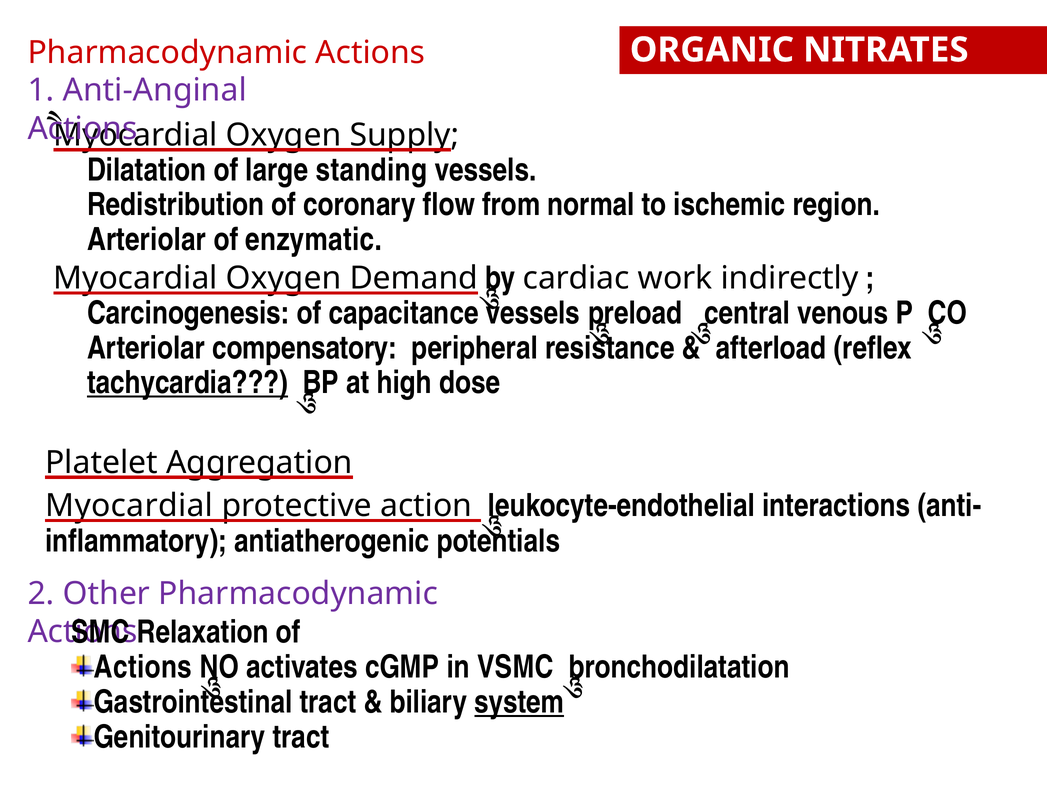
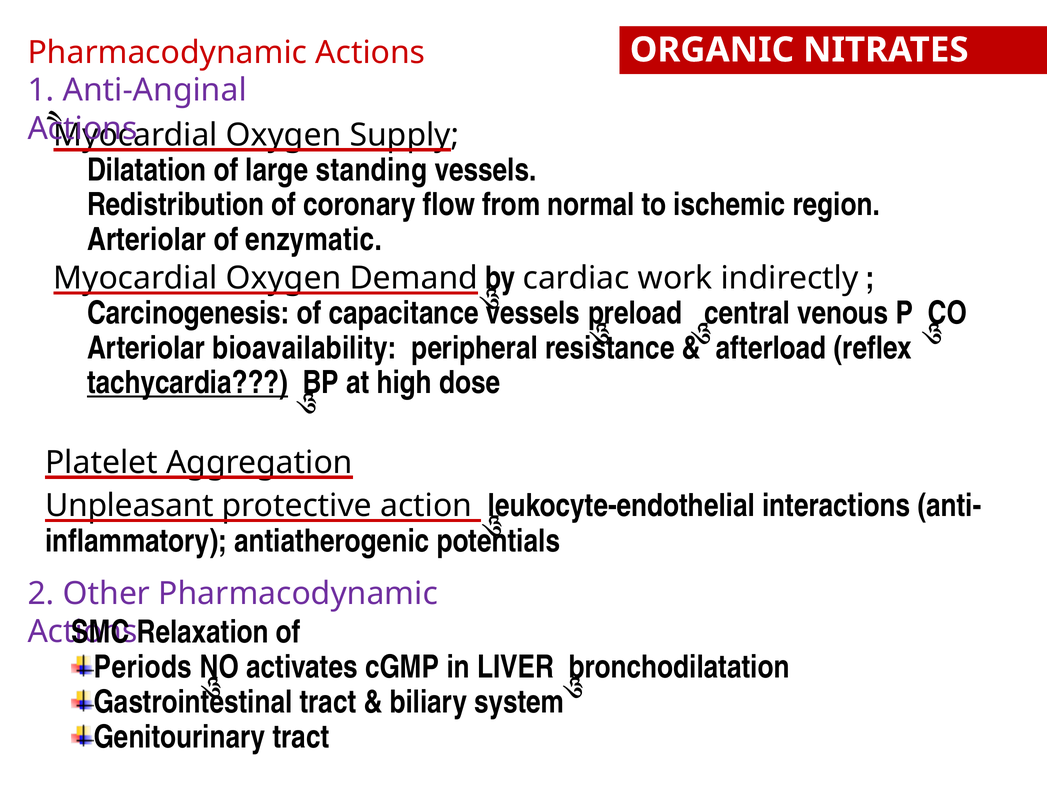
compensatory: compensatory -> bioavailability (304, 348)
Myocardial: Myocardial -> Unpleasant (129, 506)
Actions: Actions -> Periods (143, 668)
VSMC: VSMC -> LIVER (516, 668)
system underline: present -> none (519, 702)
